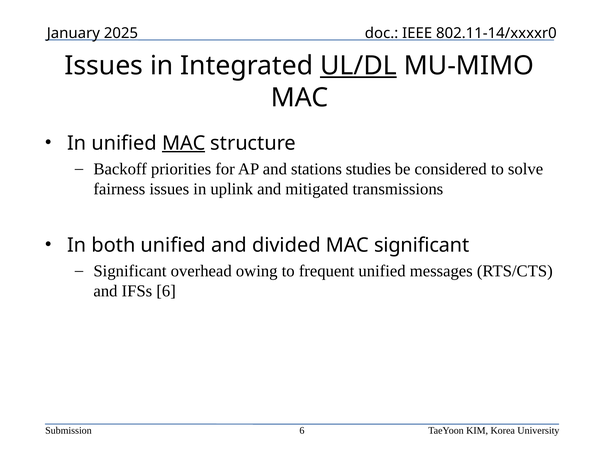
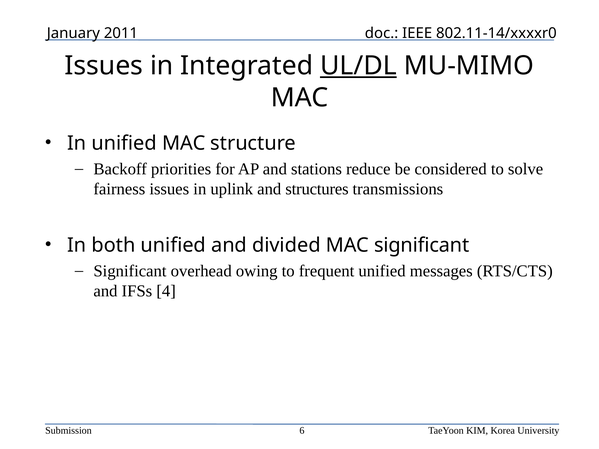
2025: 2025 -> 2011 (121, 33)
MAC underline: present -> none (184, 143)
studies: studies -> reduce (368, 169)
mitigated: mitigated -> structures (317, 189)
IFSs 6: 6 -> 4 (166, 291)
